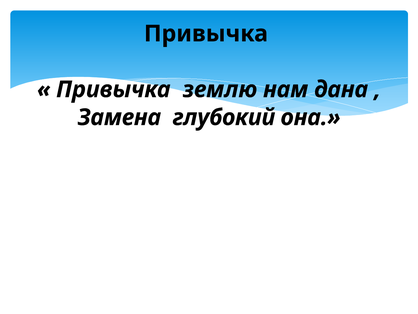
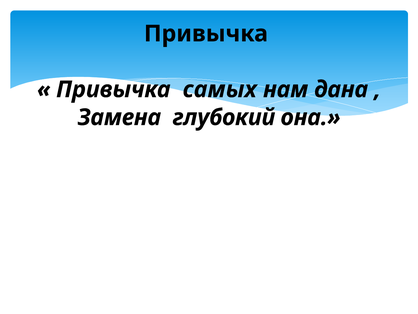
землю: землю -> самых (220, 89)
